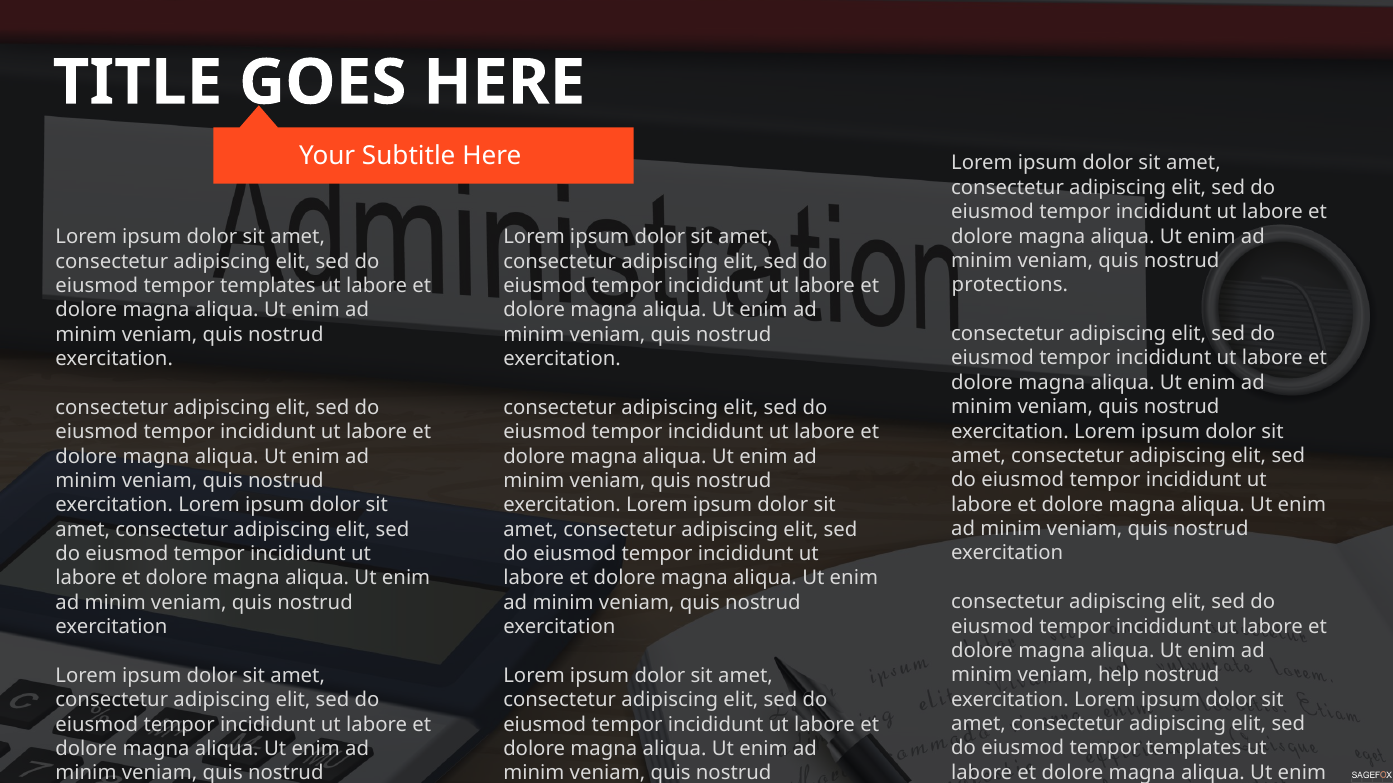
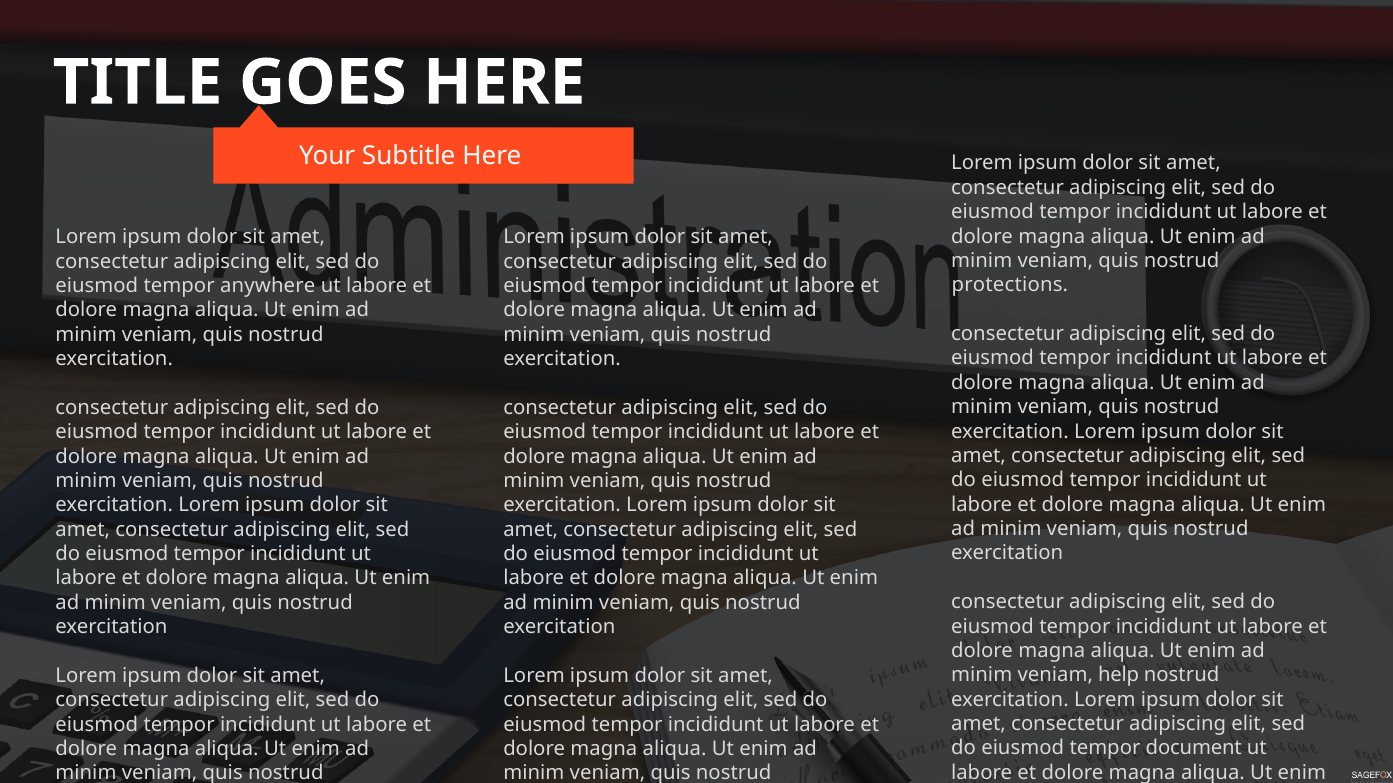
templates: templates -> anywhere (268, 286)
templates: templates -> document (1194, 749)
